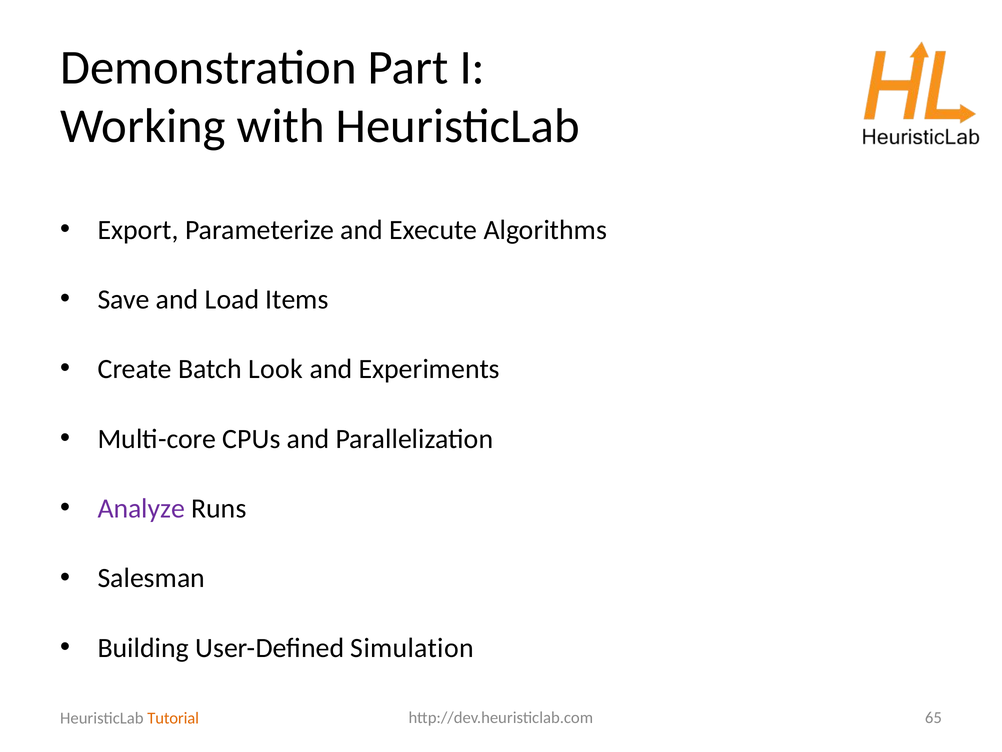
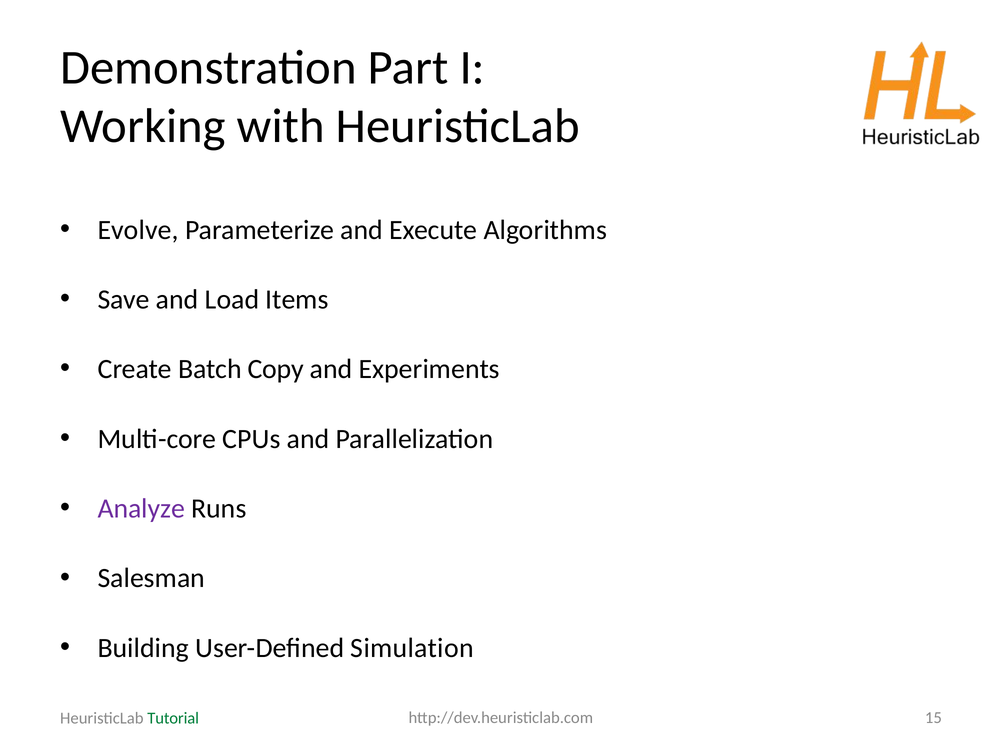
Export: Export -> Evolve (138, 230)
Look: Look -> Copy (276, 369)
65: 65 -> 15 (933, 718)
Tutorial colour: orange -> green (173, 718)
